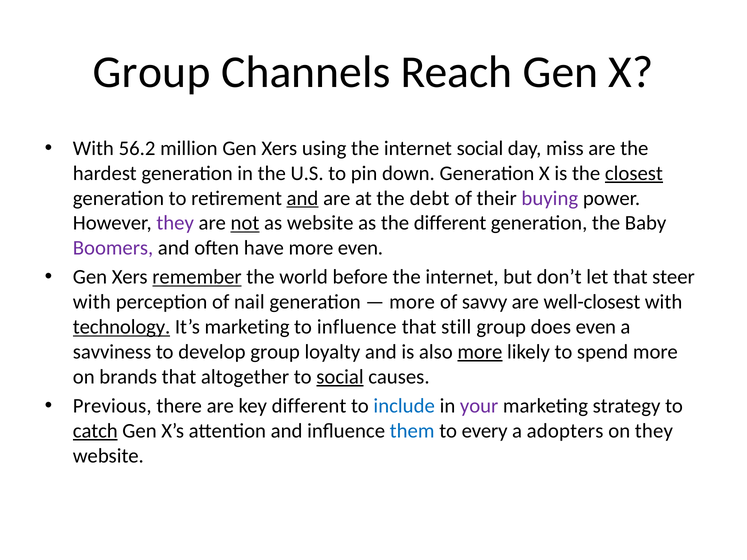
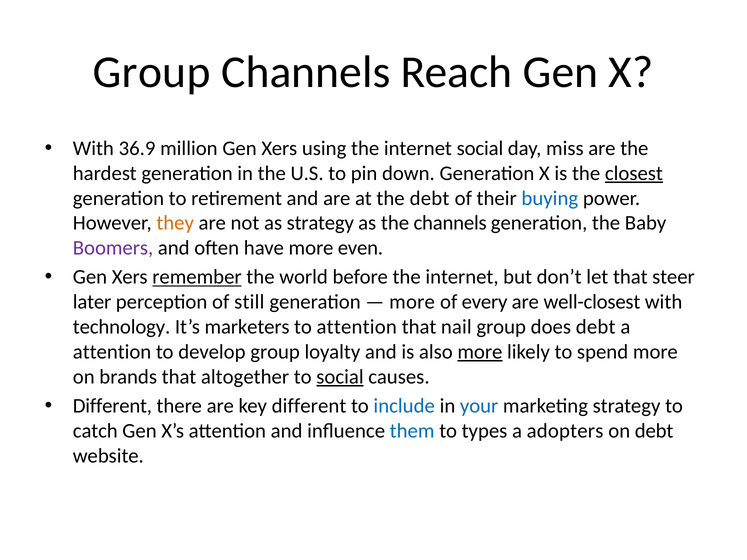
56.2: 56.2 -> 36.9 (137, 148)
and underline: present -> none (302, 198)
buying colour: purple -> blue (550, 198)
they colour: purple -> orange (175, 223)
not underline: present -> none (245, 223)
as website: website -> strategy (320, 223)
the different: different -> channels (450, 223)
with: with -> later (92, 302)
nail: nail -> still (249, 302)
savvy: savvy -> every (485, 302)
technology underline: present -> none (122, 327)
It’s marketing: marketing -> marketers (247, 327)
to influence: influence -> attention (357, 327)
still: still -> nail (456, 327)
does even: even -> debt (596, 327)
savviness: savviness -> attention (112, 352)
Previous: Previous -> Different (112, 406)
your colour: purple -> blue (479, 406)
catch underline: present -> none (95, 431)
every: every -> types (485, 431)
on they: they -> debt (654, 431)
